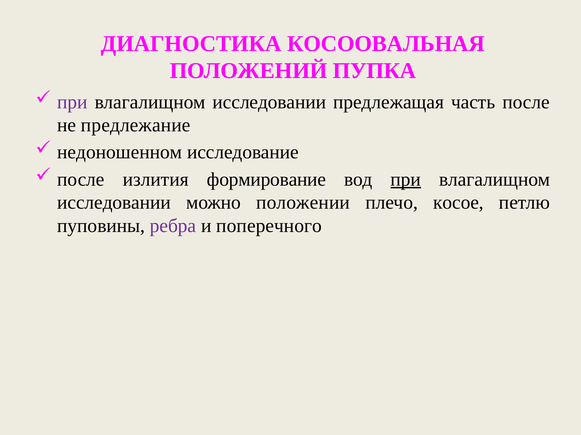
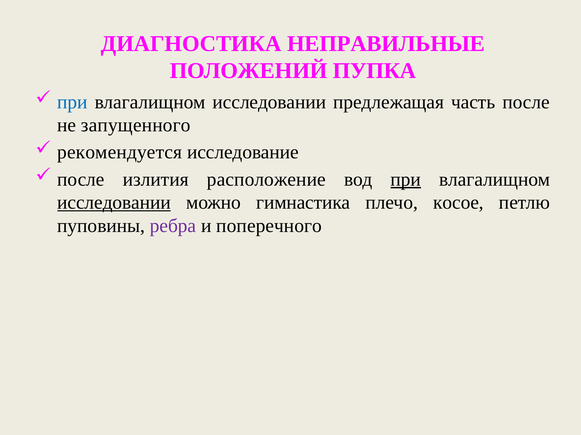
КОСООВАЛЬНАЯ: КОСООВАЛЬНАЯ -> НЕПРАВИЛЬНЫЕ (386, 44)
при colour: purple -> blue (72, 102)
предлежание: предлежание -> запущенного (136, 125)
недоношенном: недоношенном -> рекомендуется (120, 153)
формирование: формирование -> расположение (266, 180)
исследовании underline: none -> present (114, 203)
положении: положении -> гимнастика (303, 203)
